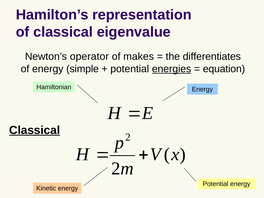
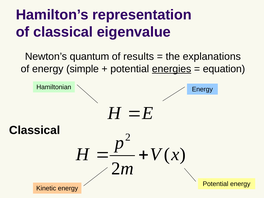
operator: operator -> quantum (89, 57)
makes: makes -> results (139, 57)
differentiates: differentiates -> explanations (212, 57)
Classical underline: present -> none (35, 130)
